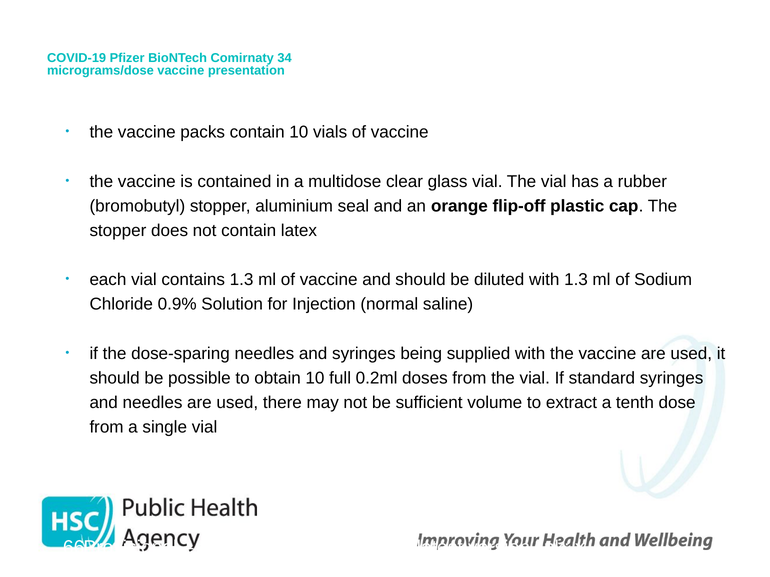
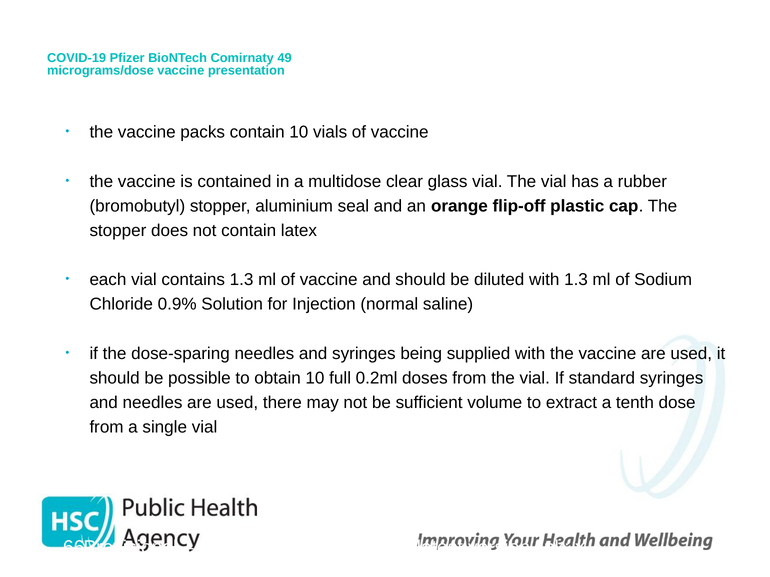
34: 34 -> 49 (285, 58)
